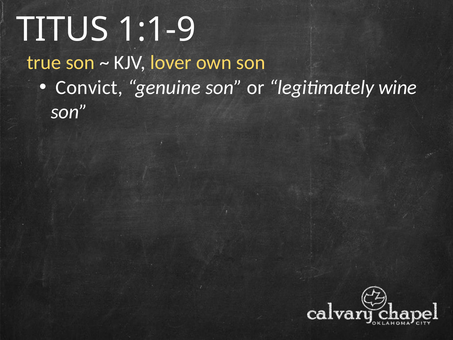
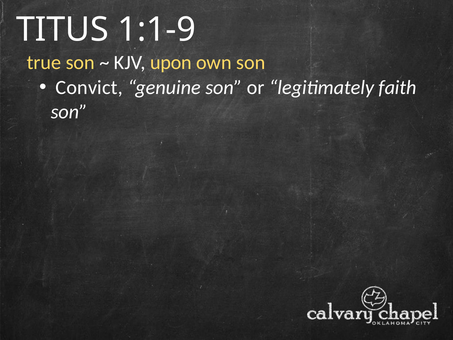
lover: lover -> upon (171, 63)
wine: wine -> faith (398, 88)
